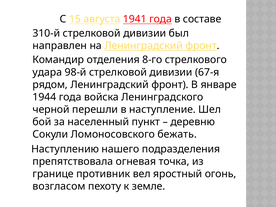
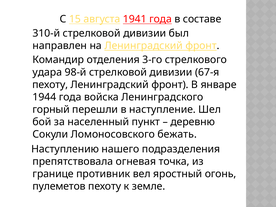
8-го: 8-го -> 3-го (152, 60)
рядом: рядом -> пехоту (50, 85)
черной: черной -> горный (51, 109)
возгласом: возгласом -> пулеметов (59, 186)
